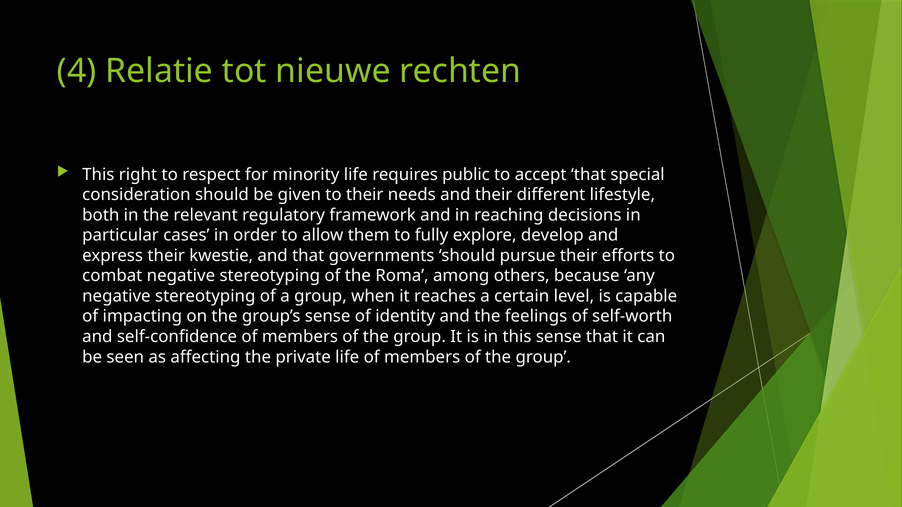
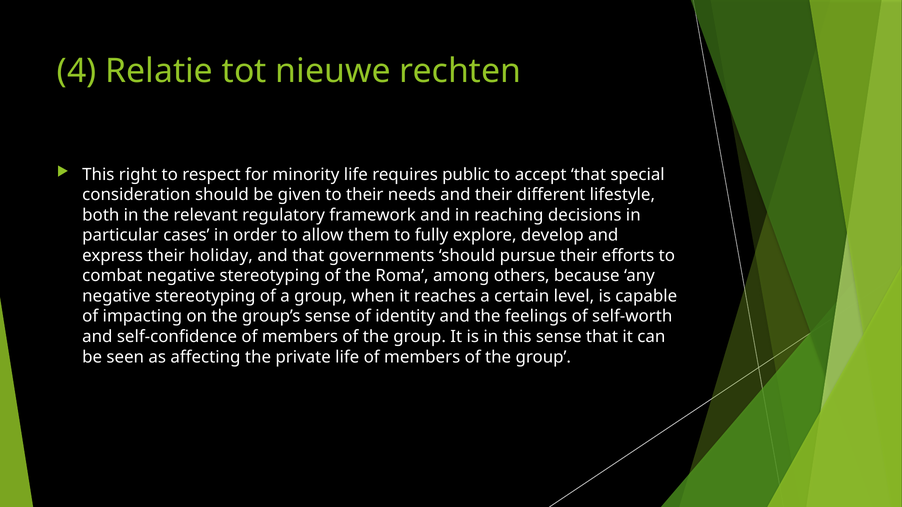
kwestie: kwestie -> holiday (221, 256)
